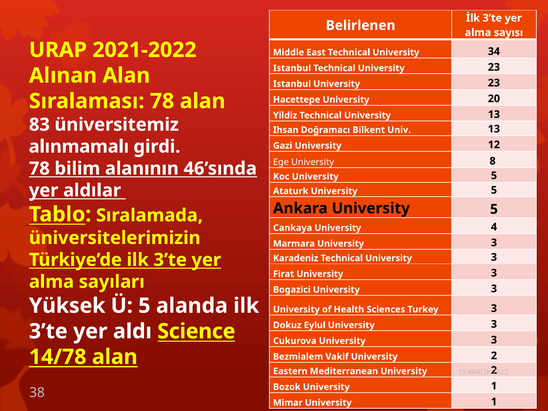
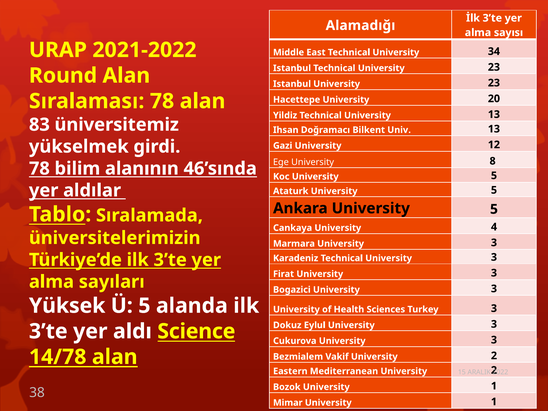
Belirlenen: Belirlenen -> Alamadığı (361, 25)
Alınan: Alınan -> Round (63, 76)
alınmamalı: alınmamalı -> yükselmek (79, 147)
